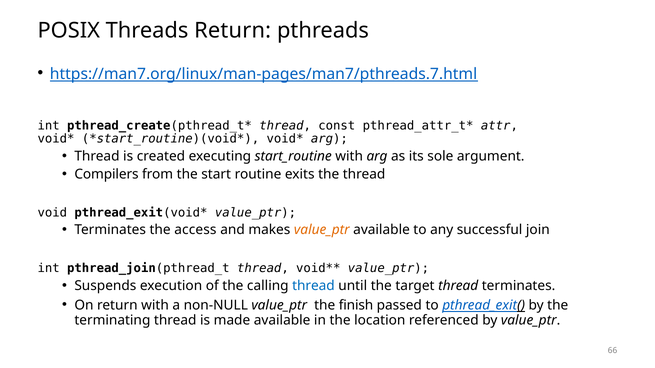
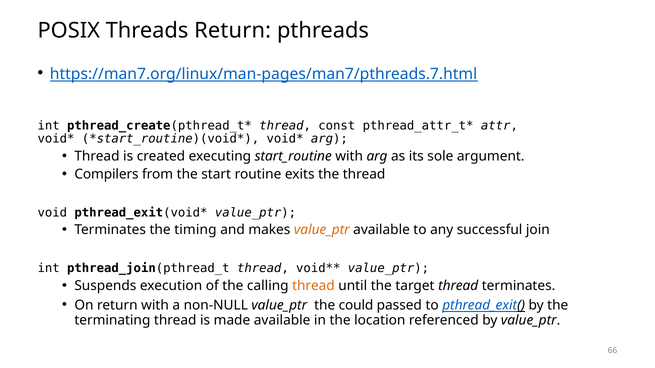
access: access -> timing (195, 230)
thread colour: blue -> orange (313, 286)
finish: finish -> could (356, 306)
